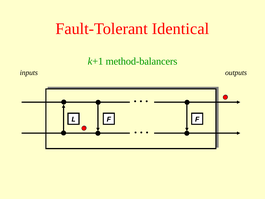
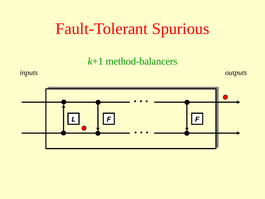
Identical: Identical -> Spurious (181, 29)
